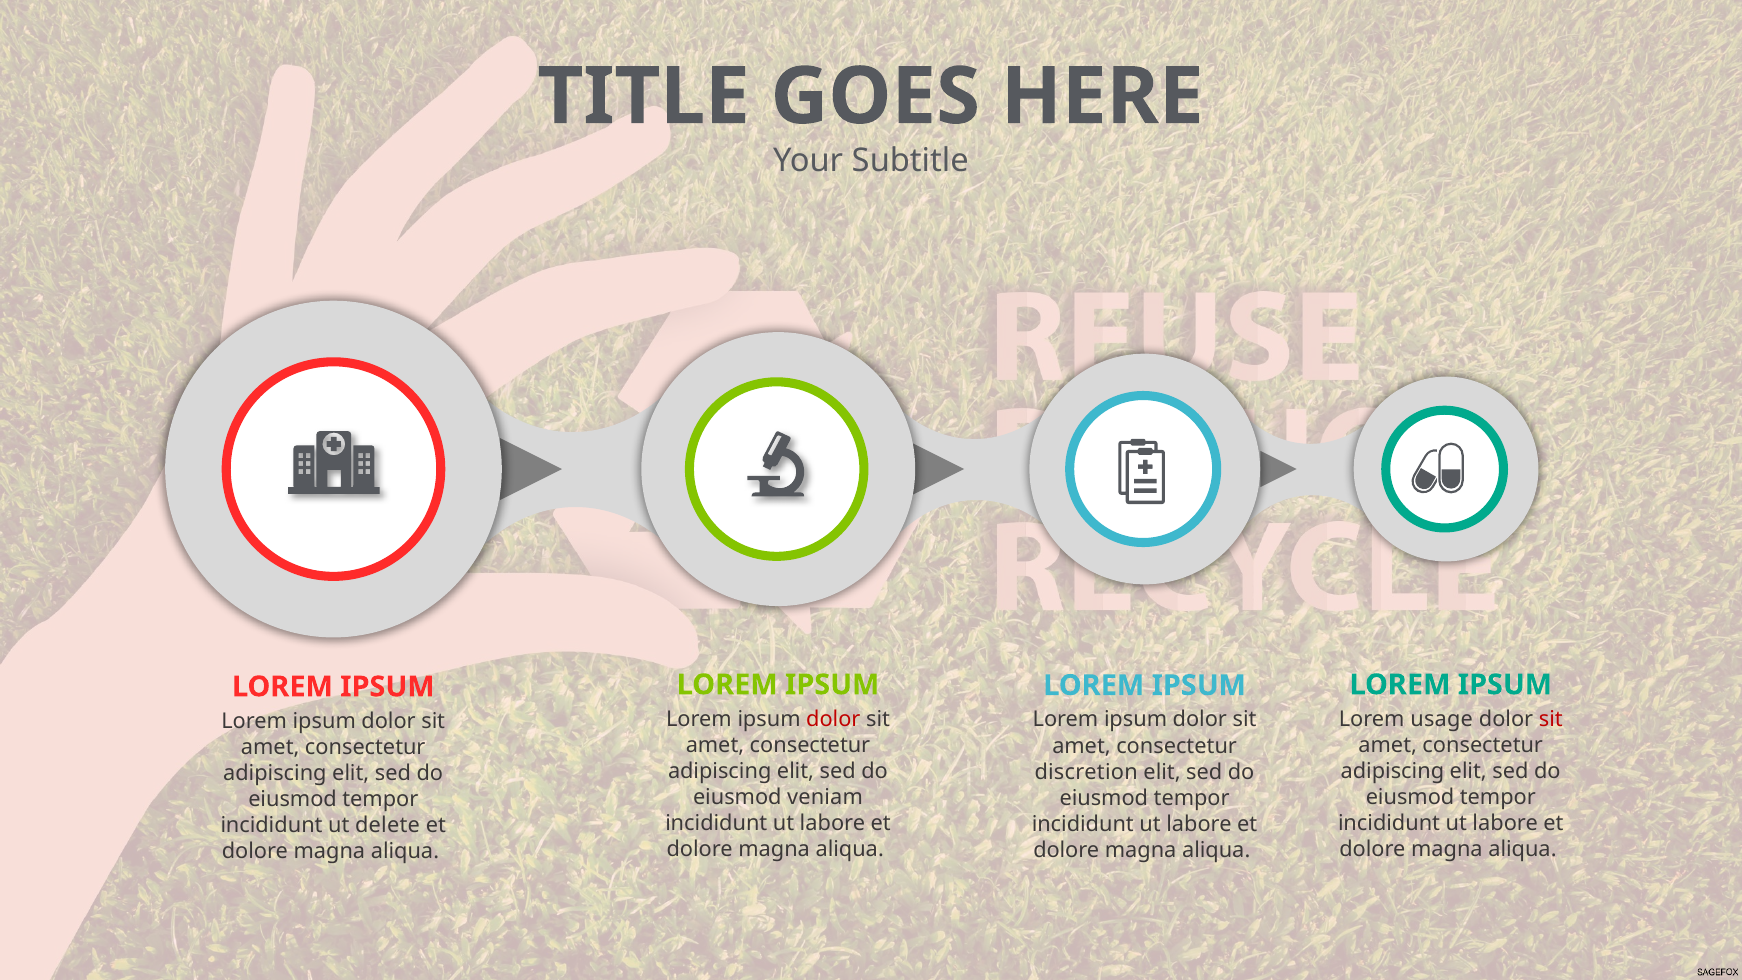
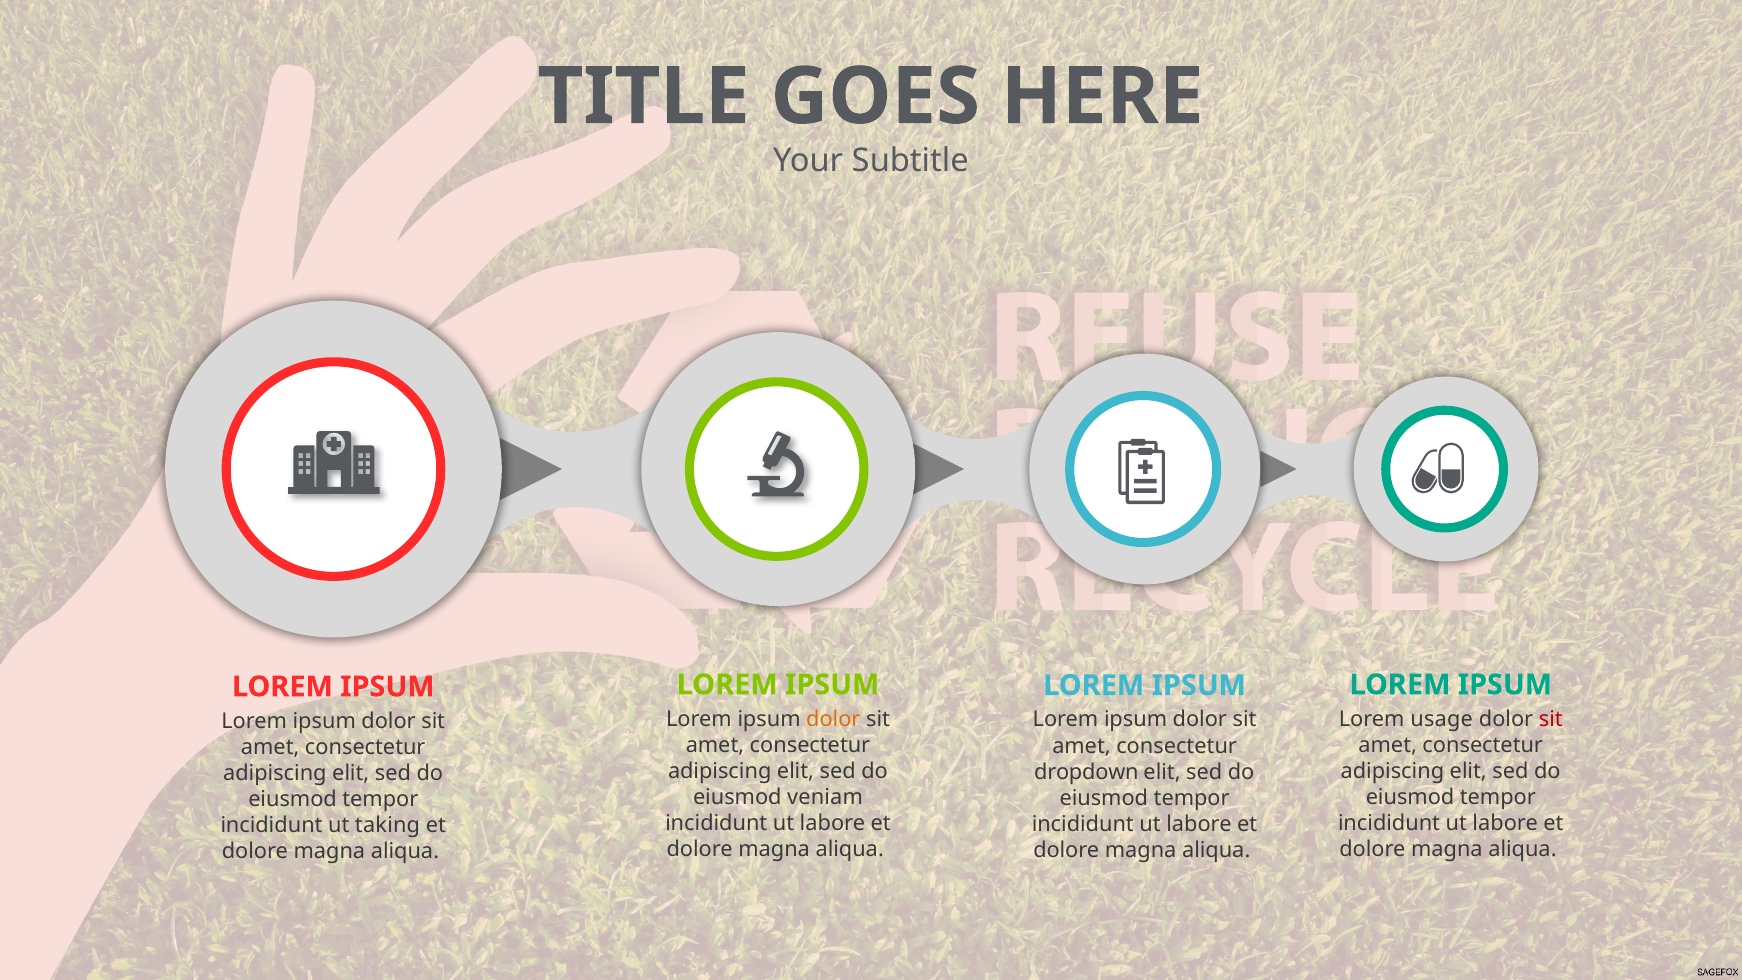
dolor colour: red -> orange (833, 719)
discretion: discretion -> dropdown (1086, 772)
delete: delete -> taking (388, 826)
